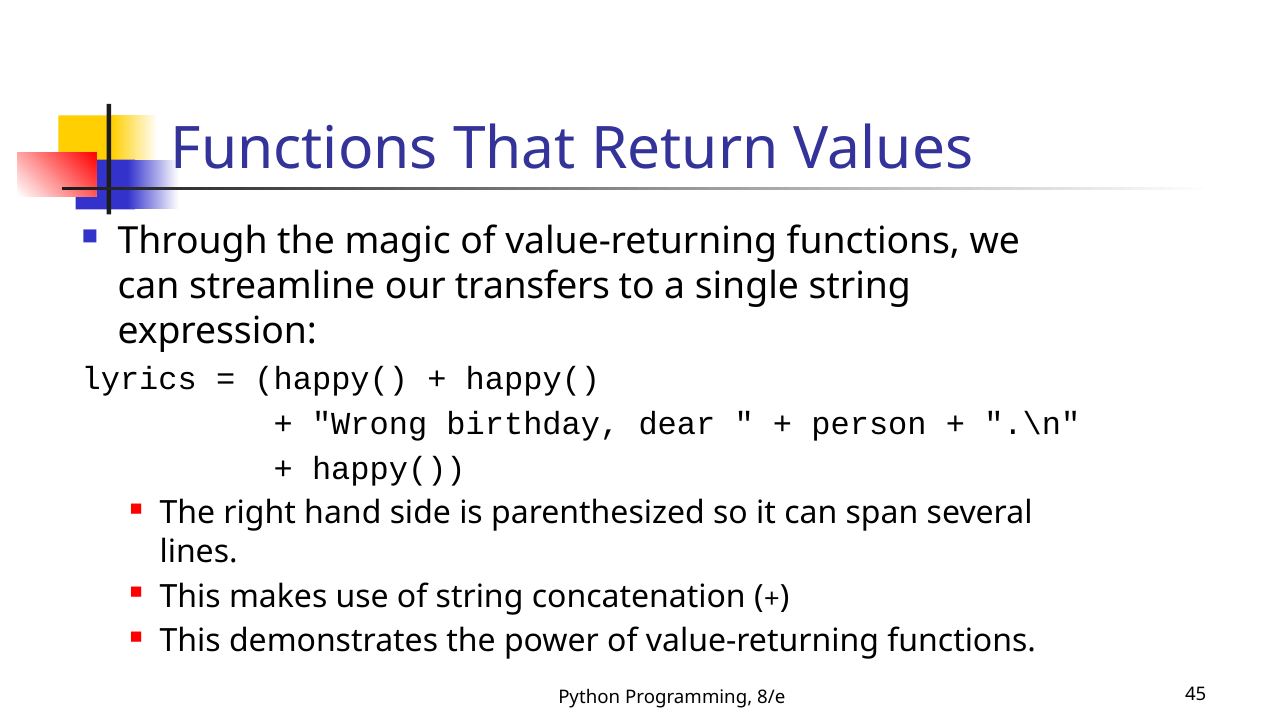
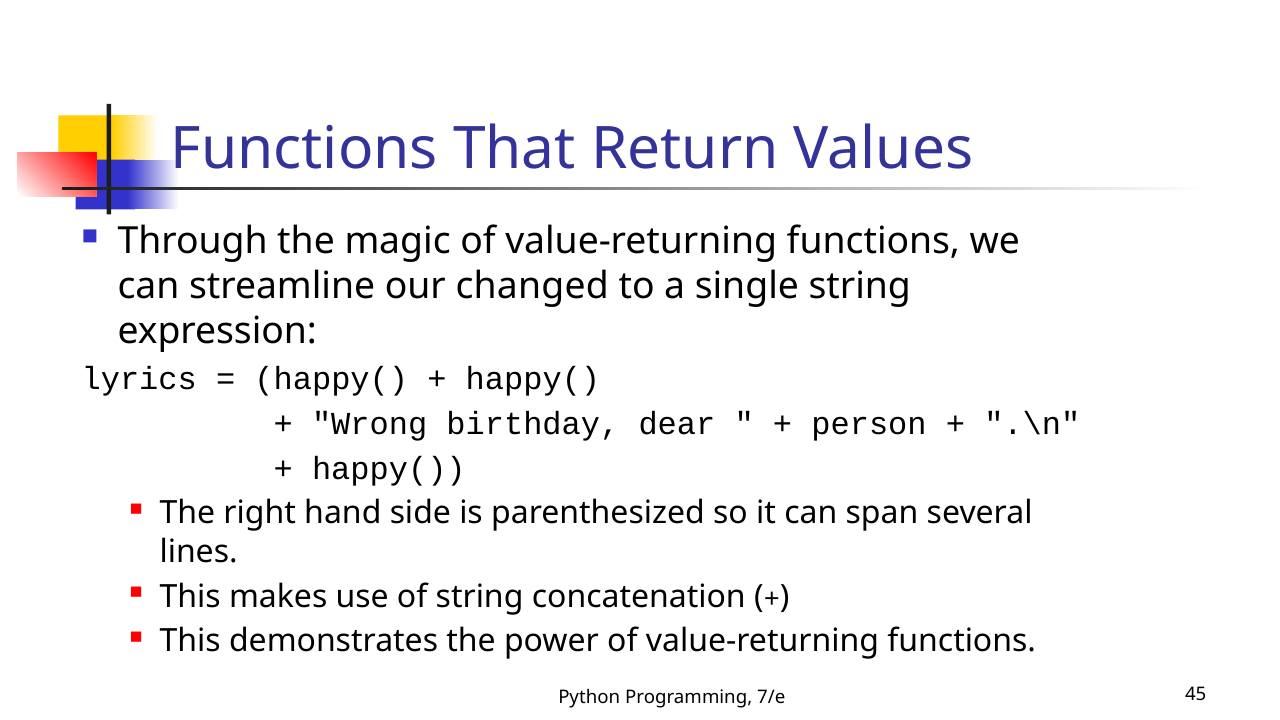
transfers: transfers -> changed (532, 286)
8/e: 8/e -> 7/e (771, 697)
